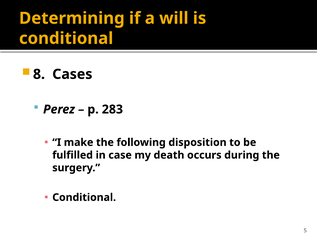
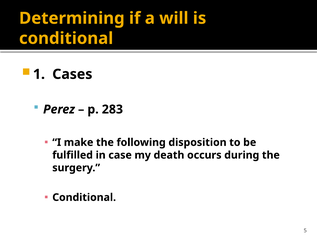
8: 8 -> 1 (39, 74)
